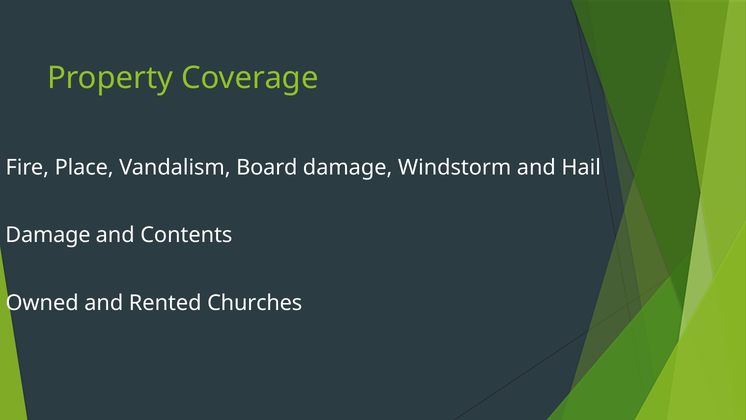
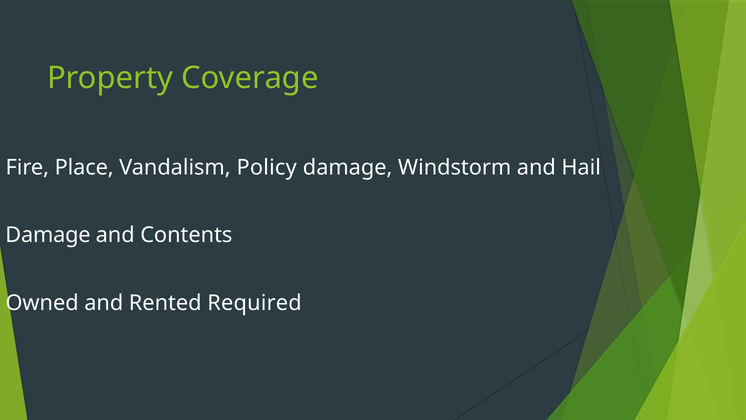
Board: Board -> Policy (267, 167)
Churches: Churches -> Required (255, 303)
